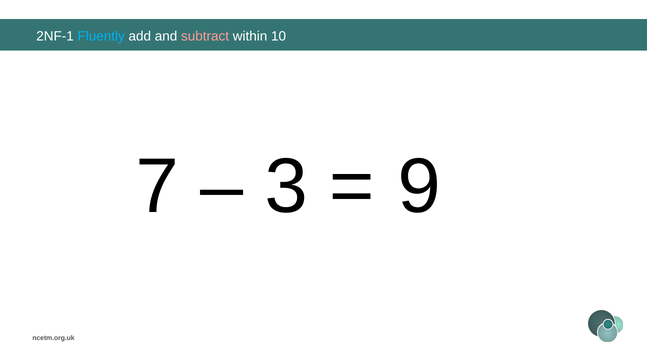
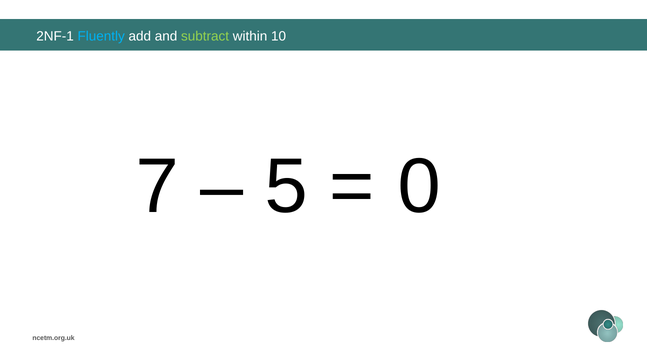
subtract colour: pink -> light green (205, 36)
3: 3 -> 5 (286, 187)
9: 9 -> 0 (419, 187)
